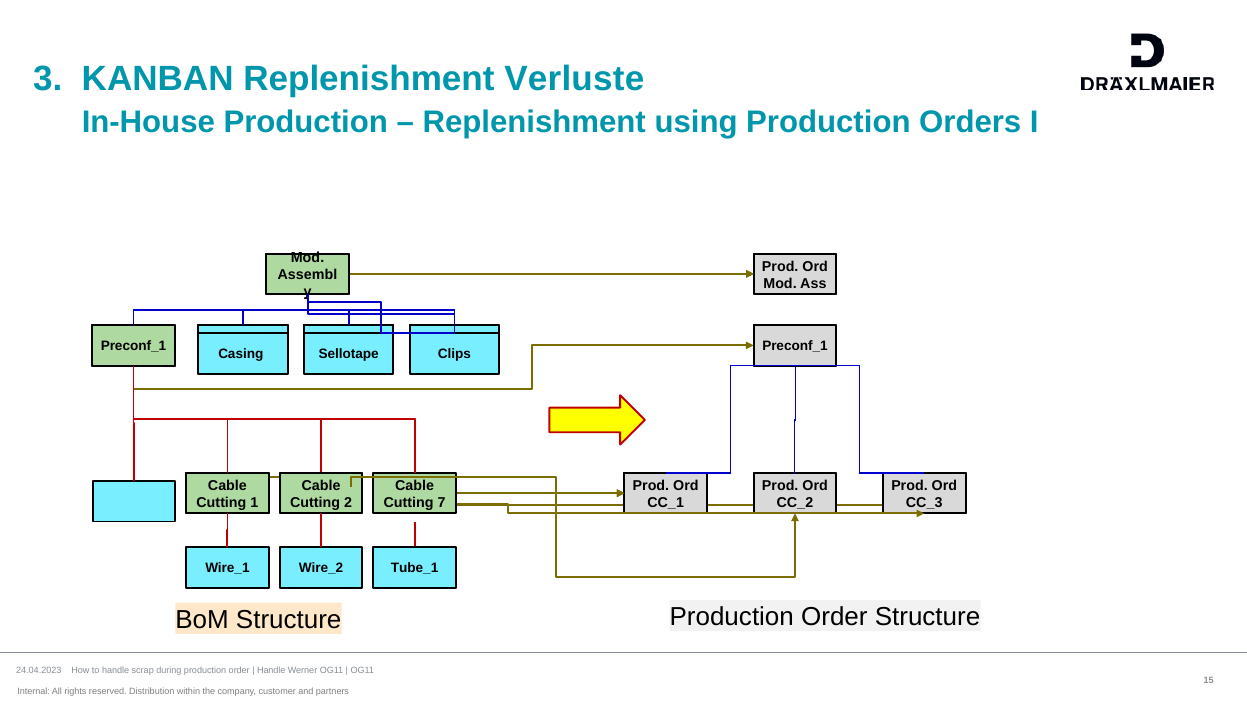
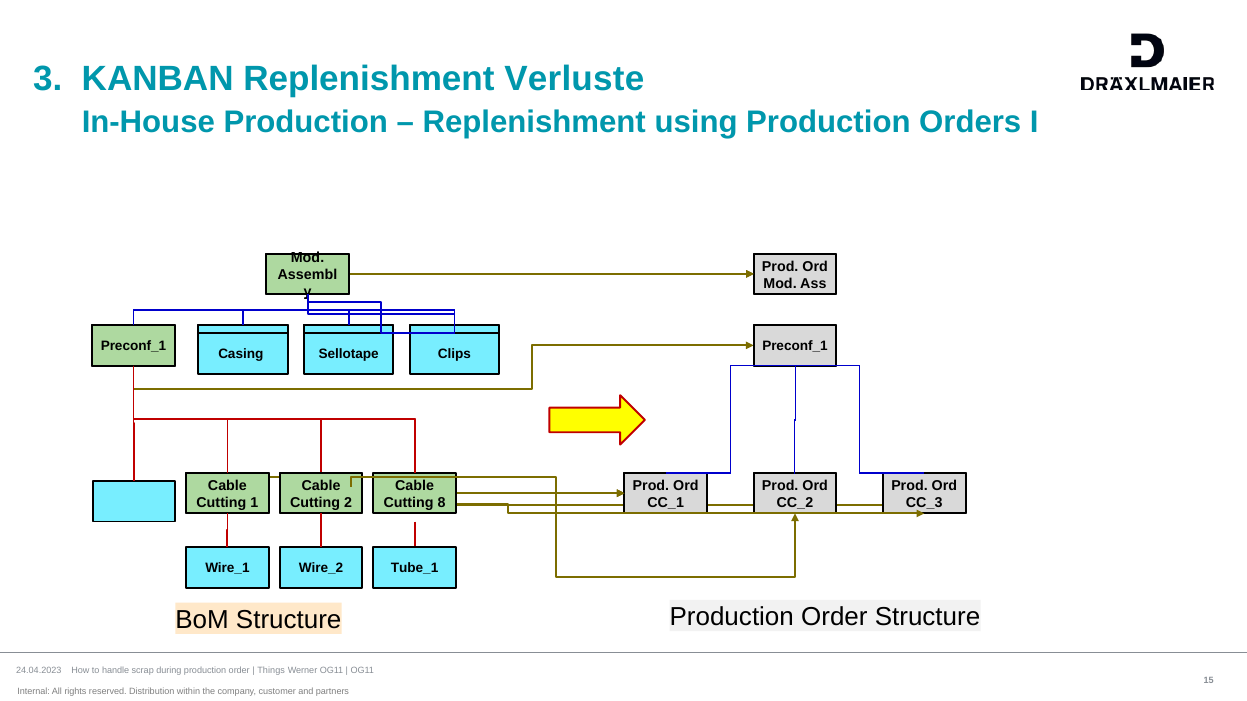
7: 7 -> 8 (442, 503)
Handle: Handle -> Things (271, 671)
